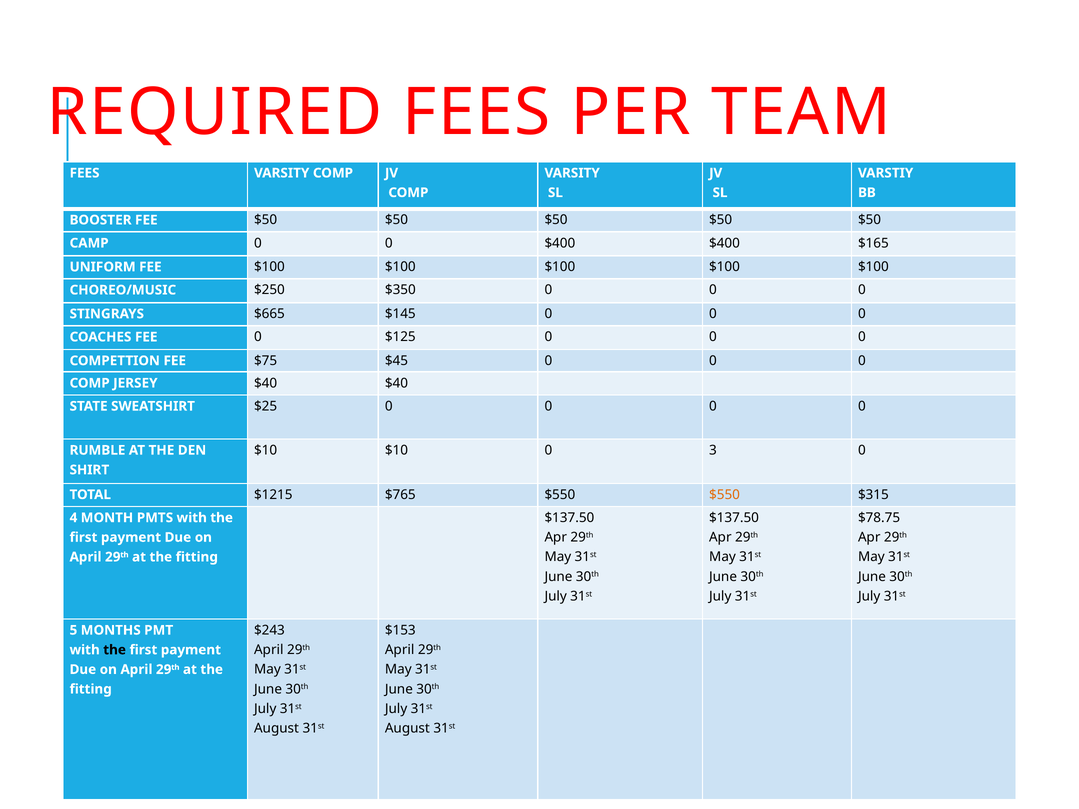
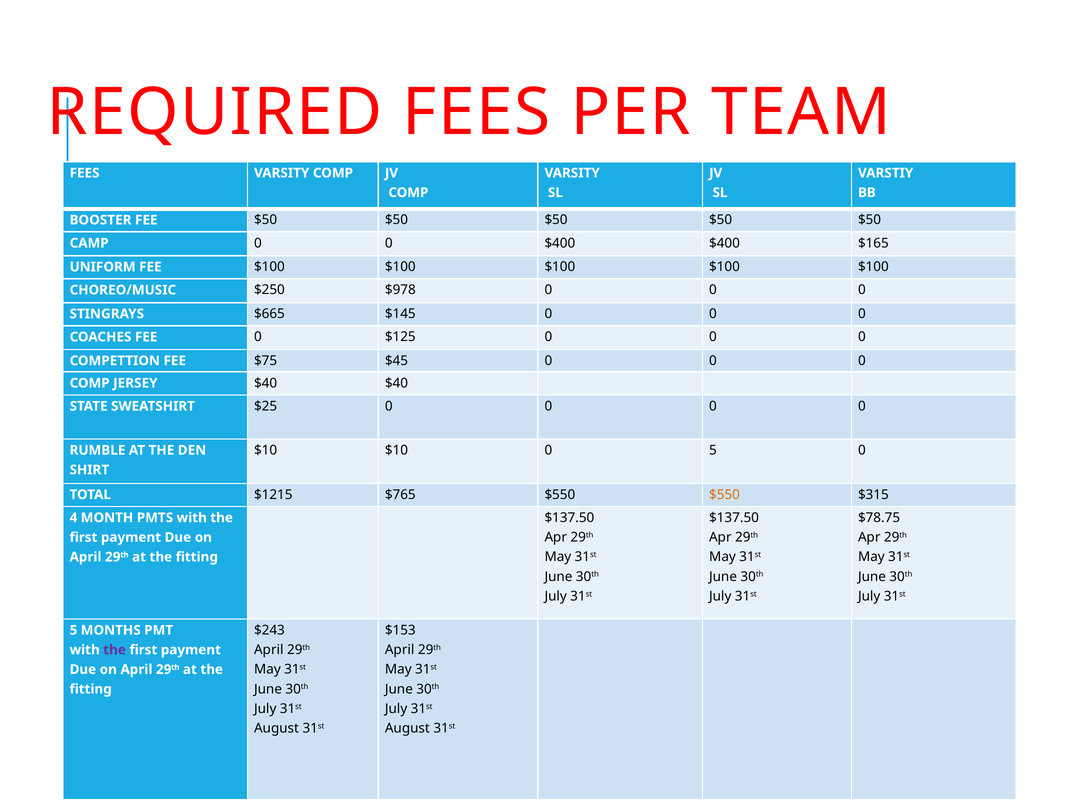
$350: $350 -> $978 (400, 290)
0 3: 3 -> 5 (713, 450)
the colour: black -> purple (115, 650)
